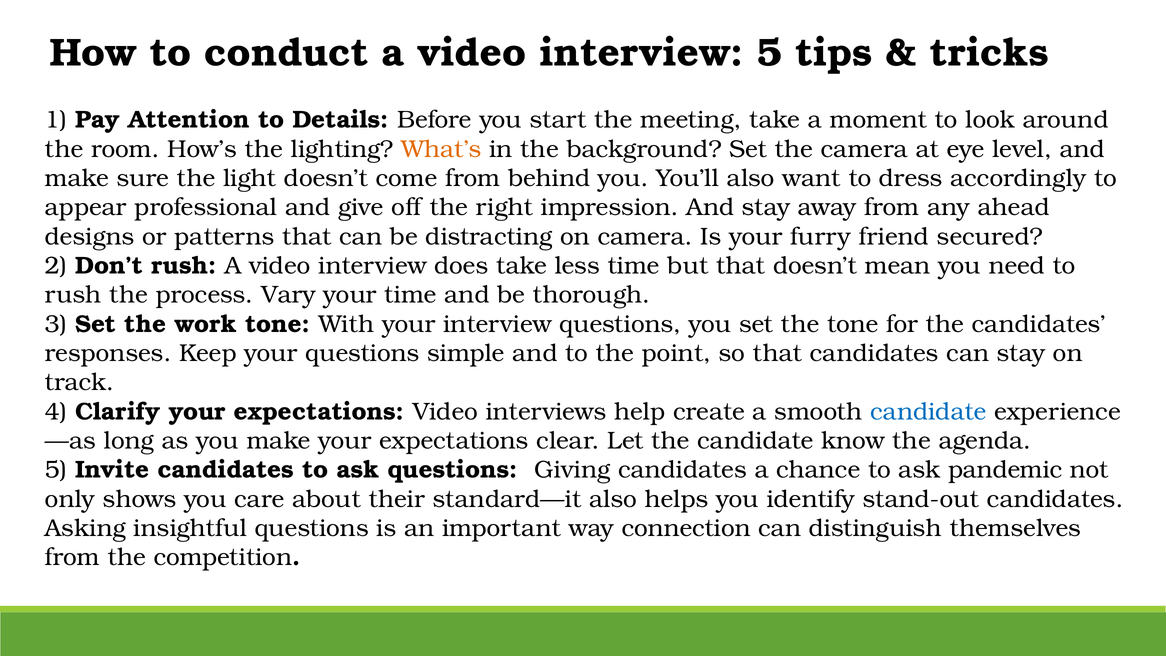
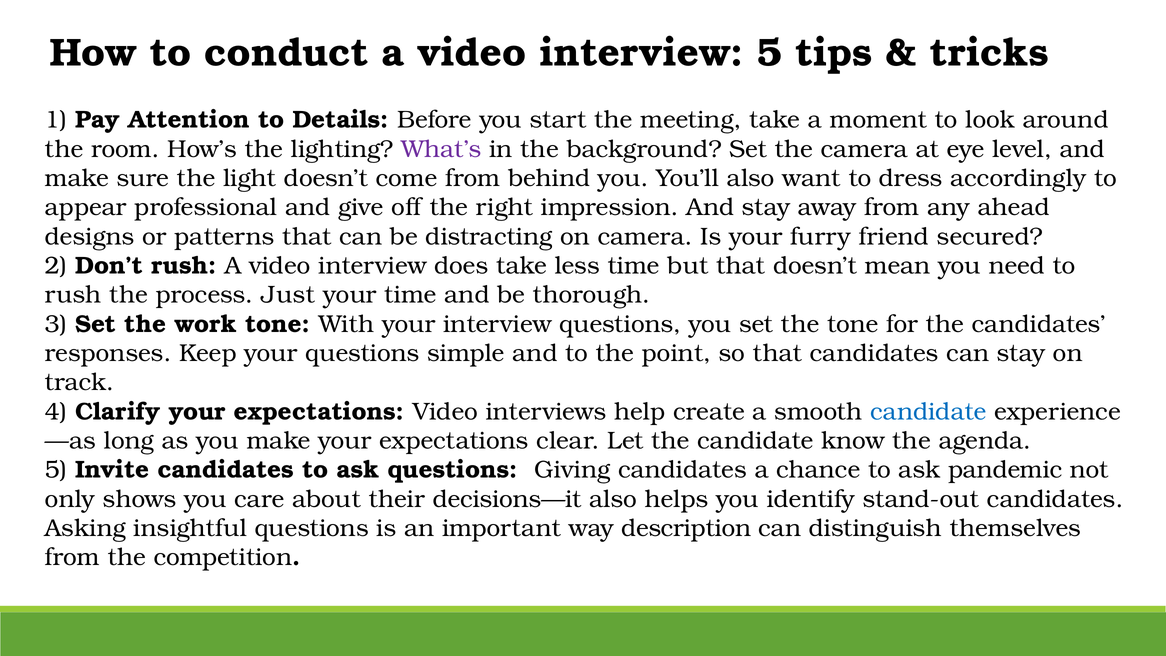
What’s colour: orange -> purple (441, 149)
Vary: Vary -> Just (288, 295)
standard—it: standard—it -> decisions—it (507, 499)
connection: connection -> description (686, 528)
